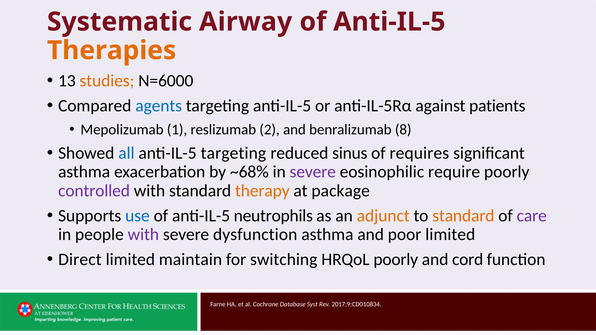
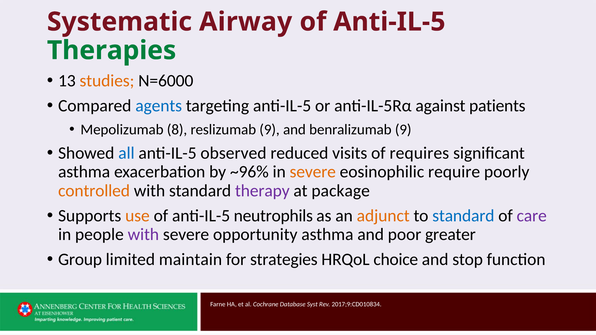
Therapies colour: orange -> green (112, 50)
1: 1 -> 8 (177, 130)
reslizumab 2: 2 -> 9 (270, 130)
benralizumab 8: 8 -> 9 (403, 130)
anti-IL-5 targeting: targeting -> observed (233, 153)
sinus: sinus -> visits (350, 153)
~68%: ~68% -> ~96% (249, 172)
severe colour: purple -> orange (313, 172)
controlled colour: purple -> orange (94, 191)
therapy colour: orange -> purple (262, 191)
use colour: blue -> orange (137, 216)
standard colour: orange -> blue (463, 216)
dysfunction: dysfunction -> opportunity (255, 235)
poor limited: limited -> greater (450, 235)
Direct: Direct -> Group (80, 260)
switching: switching -> strategies (284, 260)
HRQoL poorly: poorly -> choice (396, 260)
cord: cord -> stop (468, 260)
